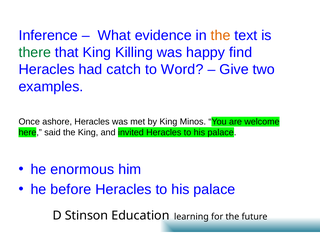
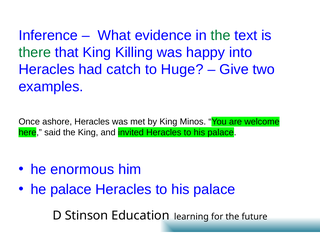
the colour: orange -> green (221, 35)
find: find -> into (241, 52)
Word: Word -> Huge (182, 70)
he before: before -> palace (71, 189)
